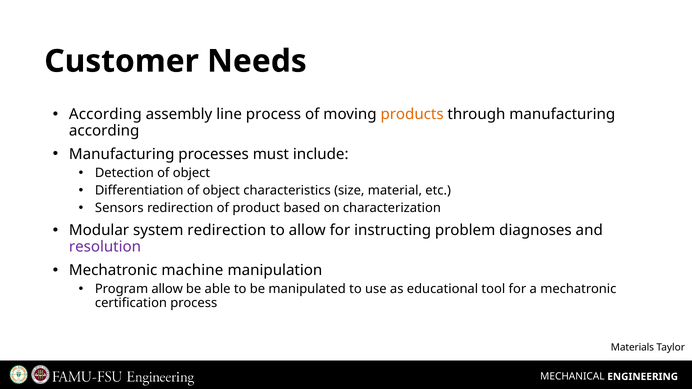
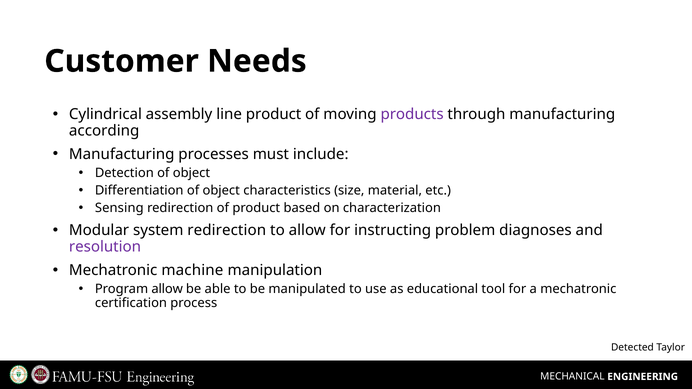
According: According -> Cylindrical (105, 114)
line process: process -> product (274, 114)
products colour: orange -> purple (412, 114)
Sensors: Sensors -> Sensing (119, 208)
Materials: Materials -> Detected (632, 347)
